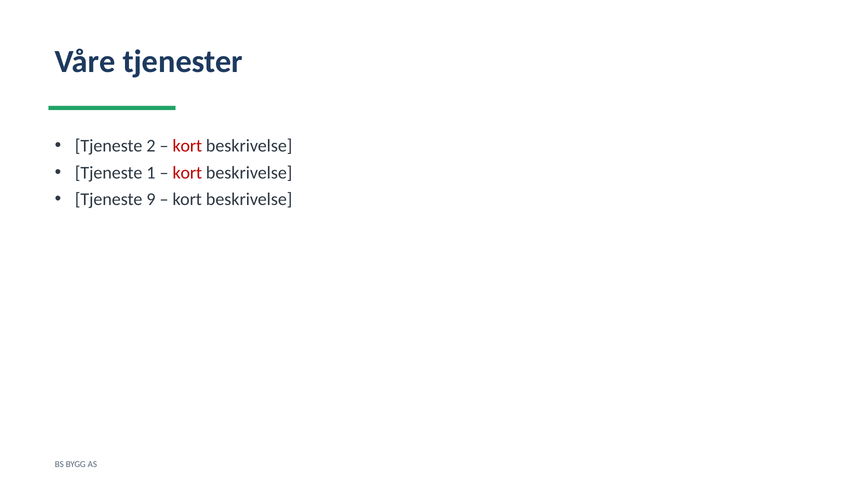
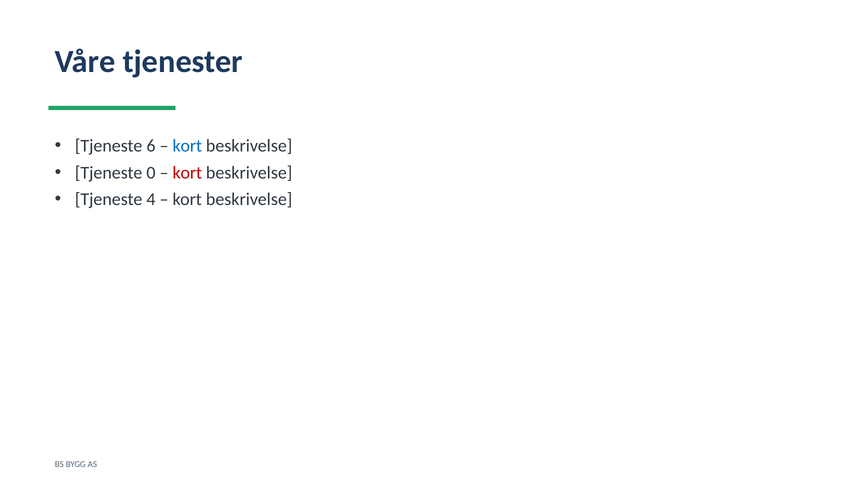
2: 2 -> 6 (151, 146)
kort colour: red -> blue (187, 146)
1: 1 -> 0 (151, 173)
9: 9 -> 4 (151, 200)
